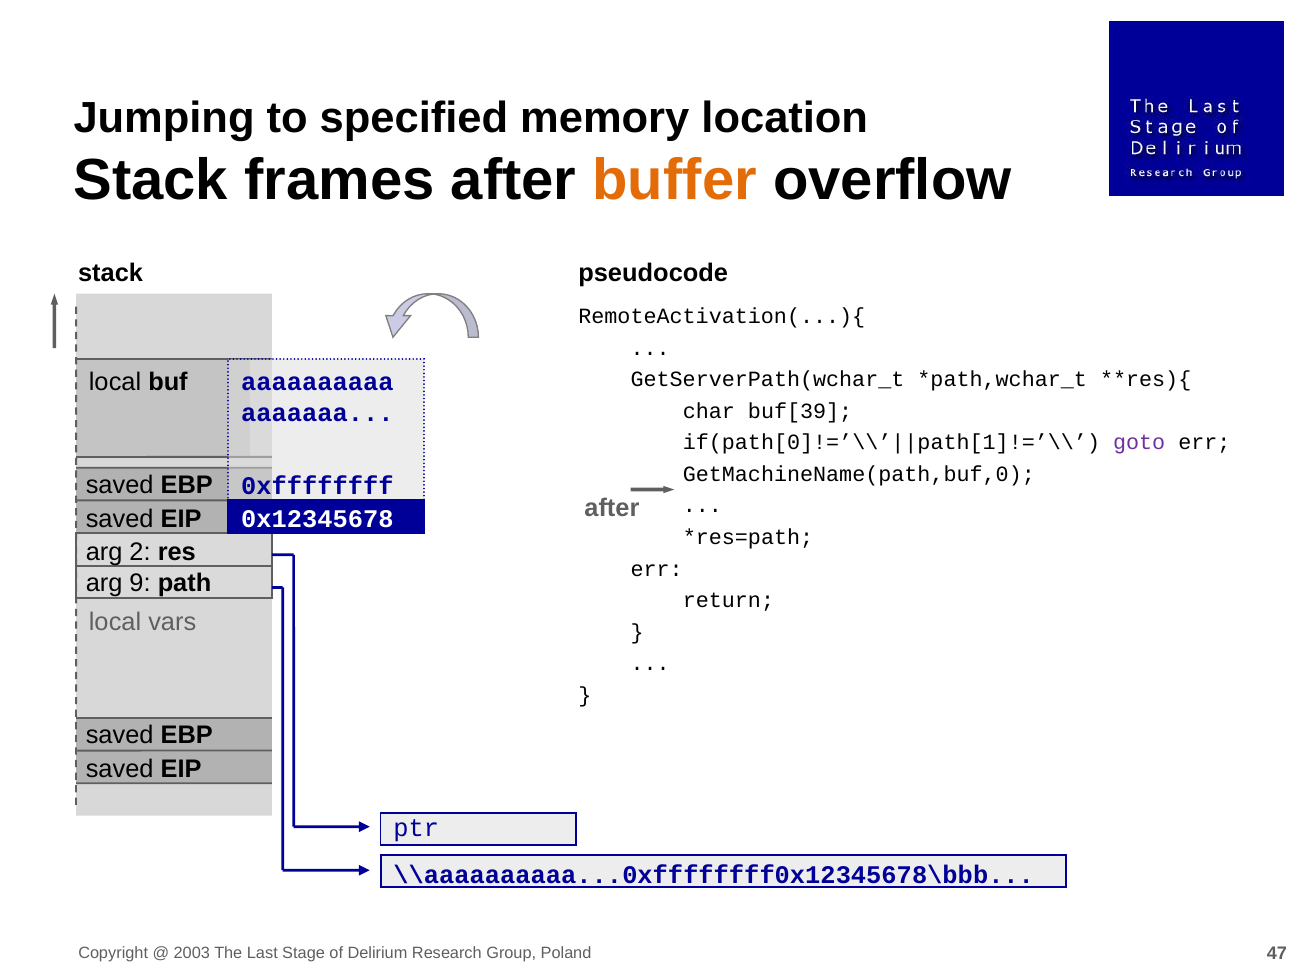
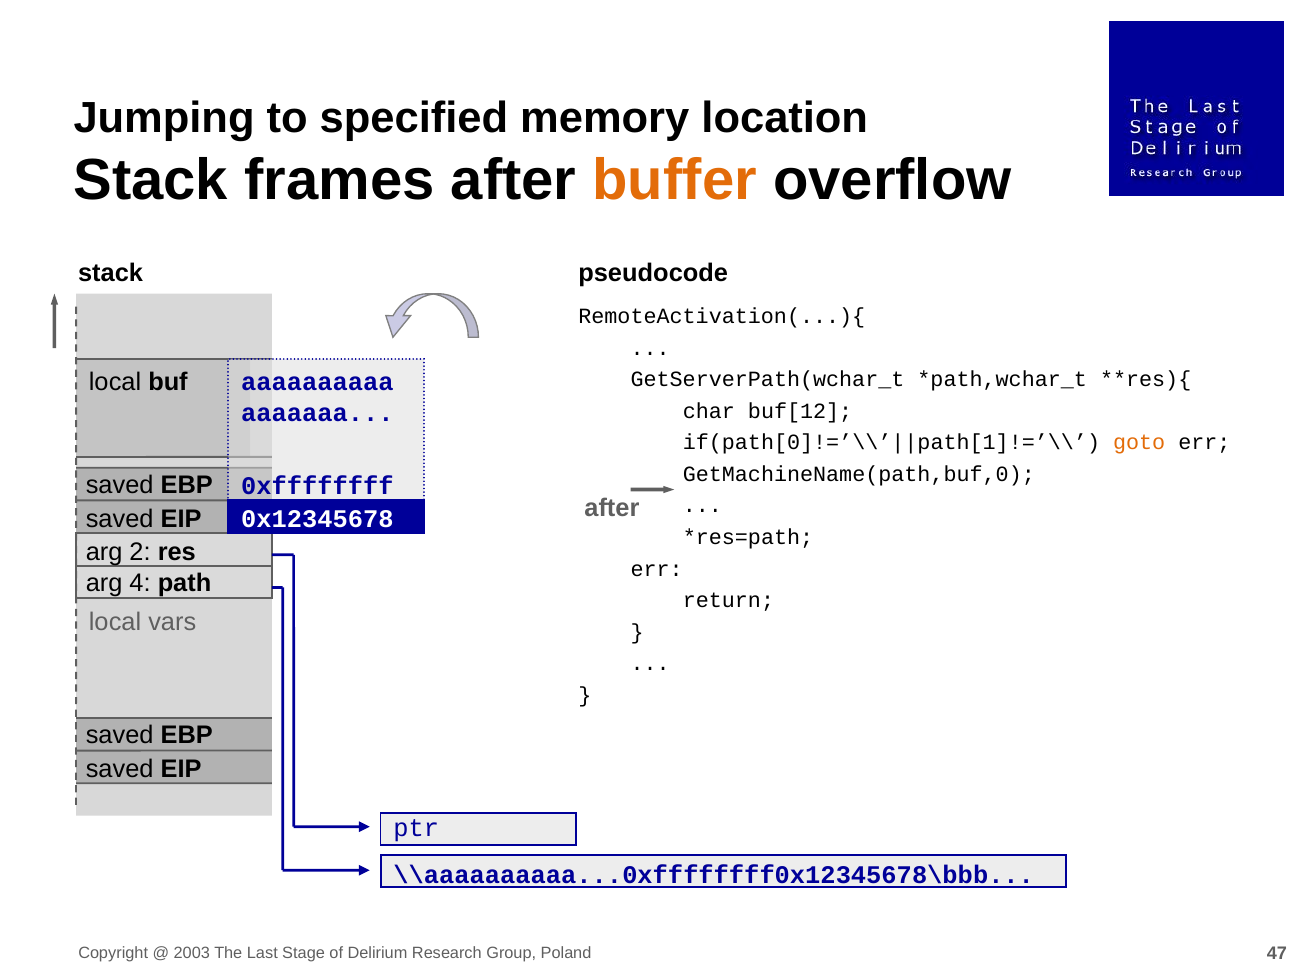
buf[39: buf[39 -> buf[12 (800, 411)
goto colour: purple -> orange (1139, 443)
9: 9 -> 4 (140, 583)
